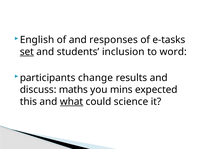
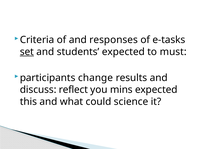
English: English -> Criteria (37, 40)
students inclusion: inclusion -> expected (123, 52)
word: word -> must (173, 52)
maths: maths -> reflect (73, 90)
what underline: present -> none (72, 102)
